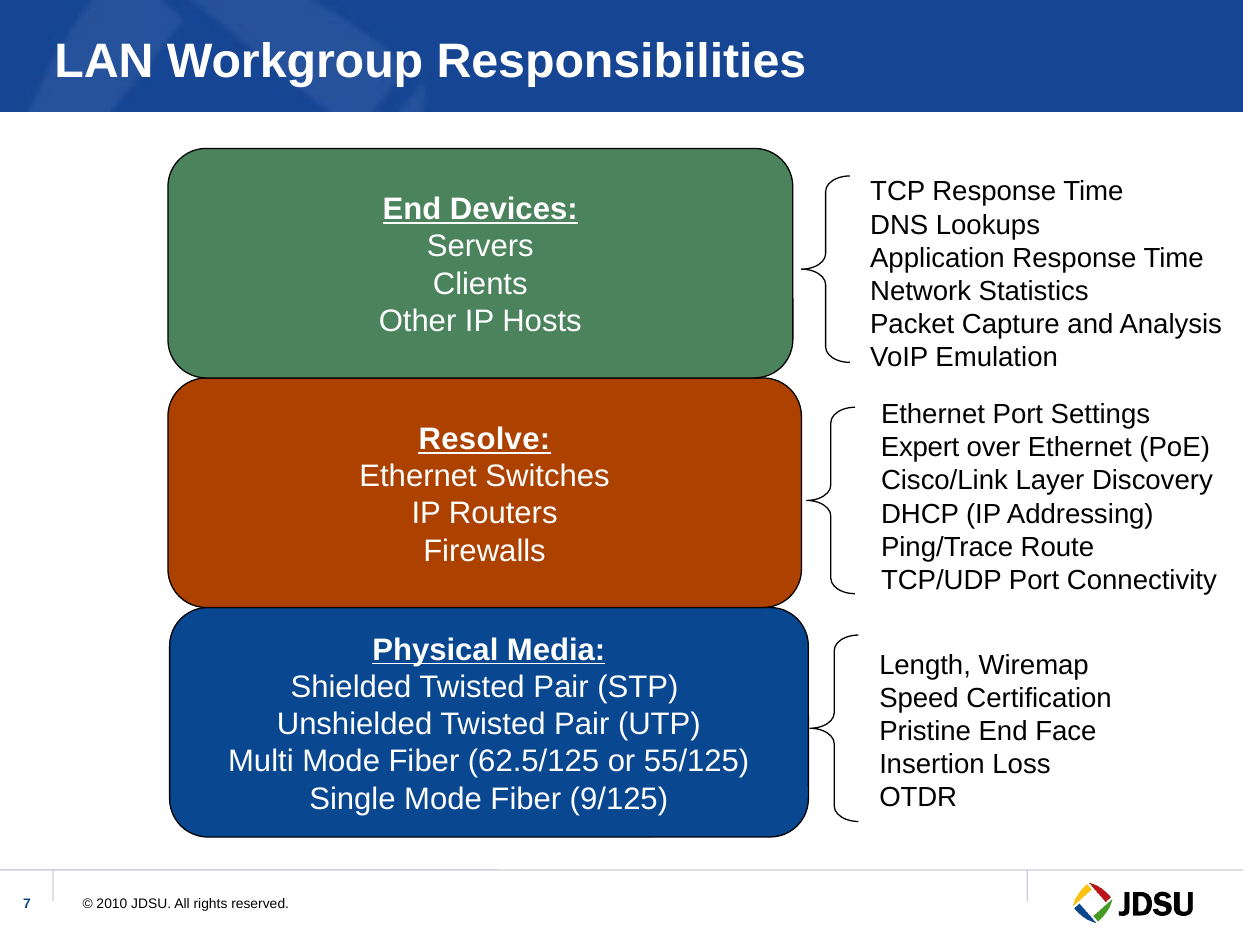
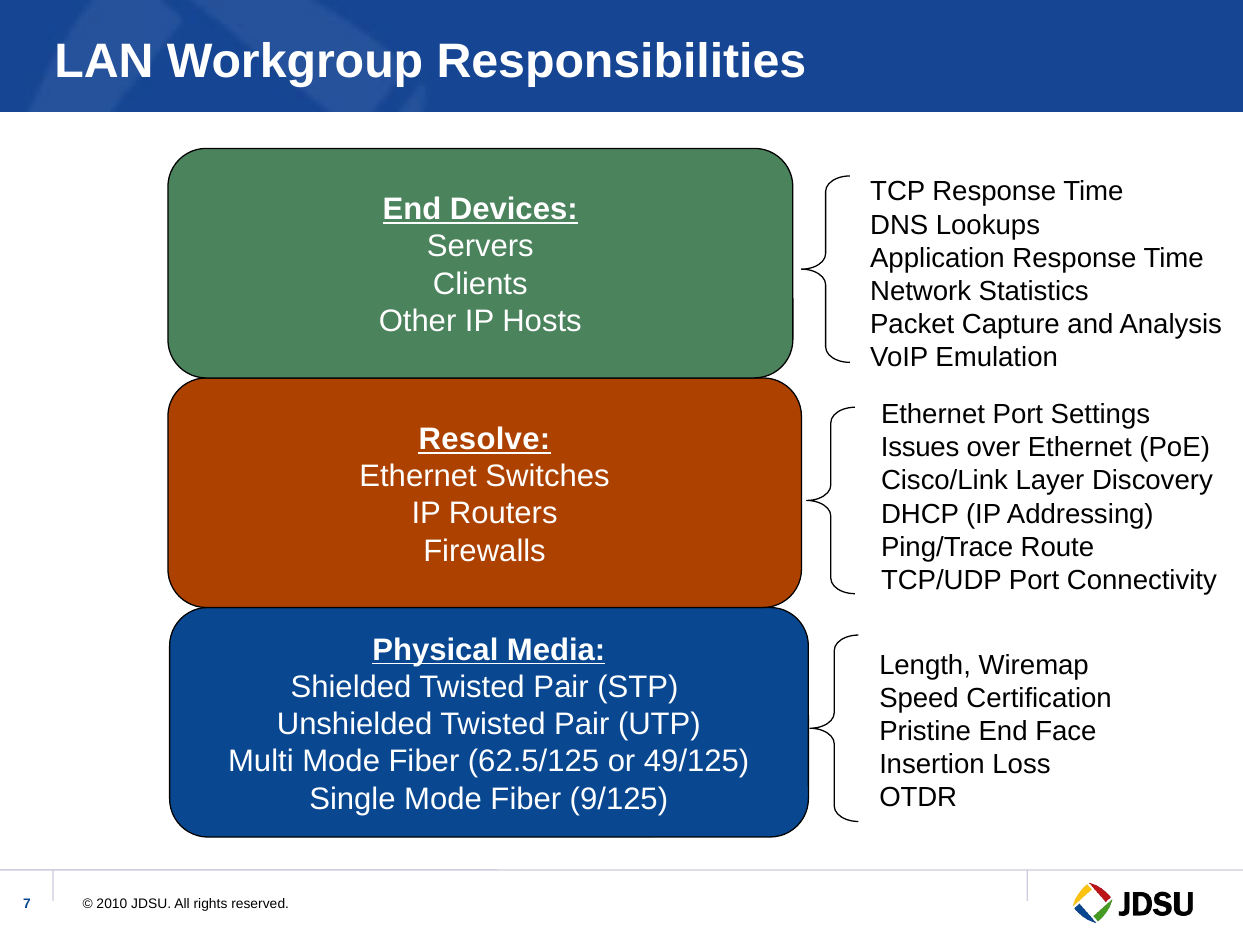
Expert: Expert -> Issues (920, 448)
55/125: 55/125 -> 49/125 (697, 762)
